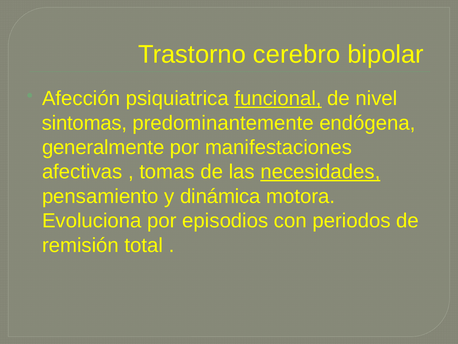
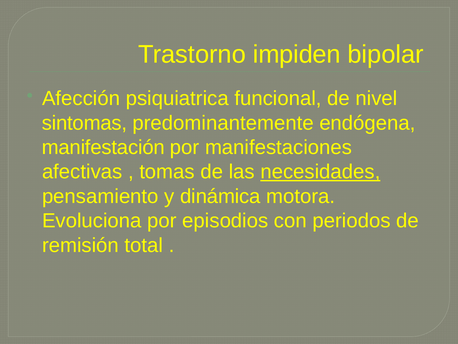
cerebro: cerebro -> impiden (297, 54)
funcional underline: present -> none (278, 98)
generalmente: generalmente -> manifestación (103, 147)
